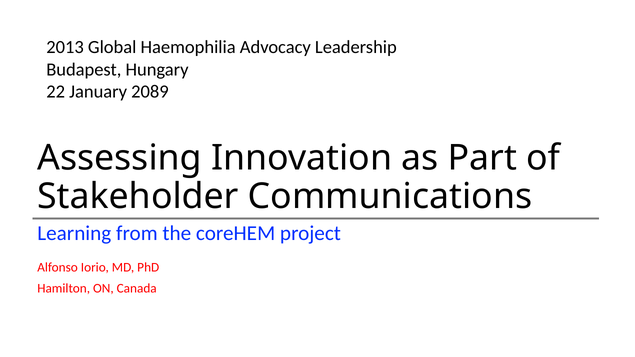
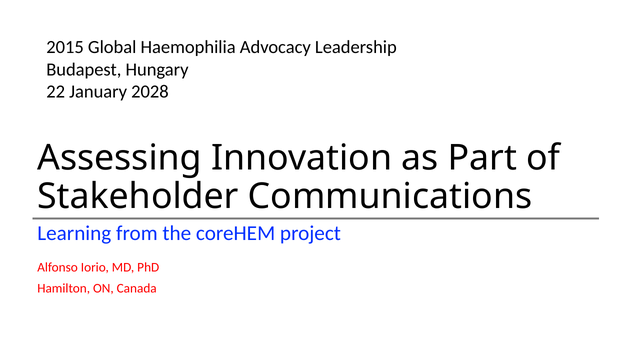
2013: 2013 -> 2015 (65, 47)
2089: 2089 -> 2028 (150, 92)
